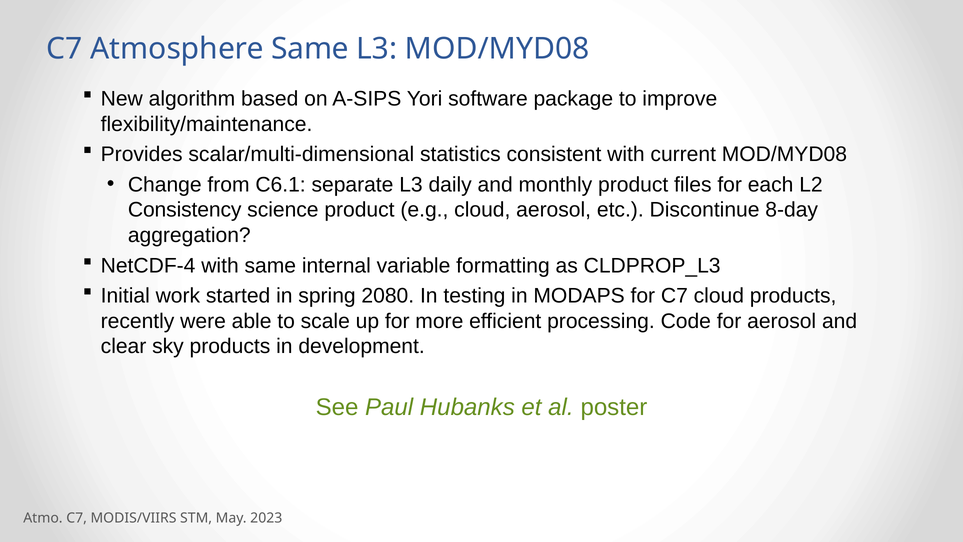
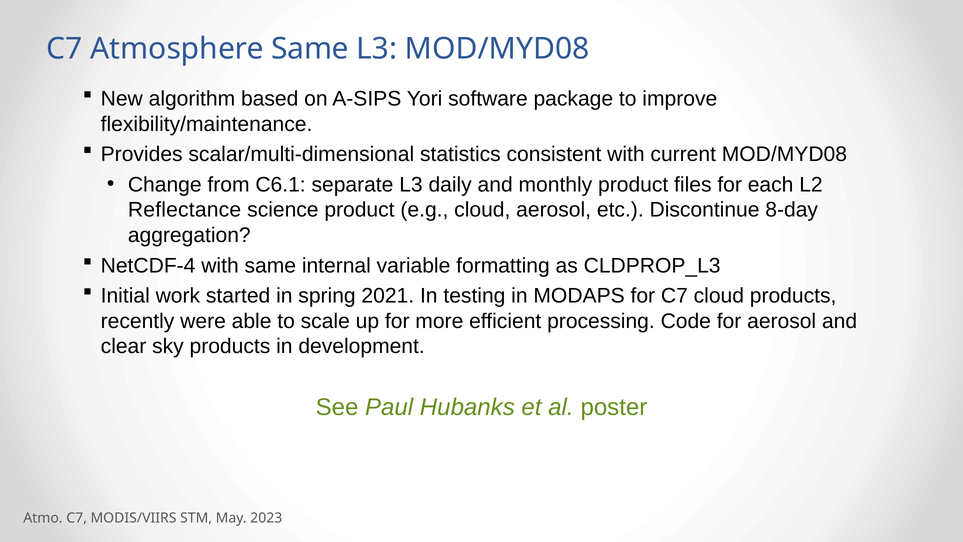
Consistency: Consistency -> Reflectance (185, 210)
2080: 2080 -> 2021 (388, 296)
